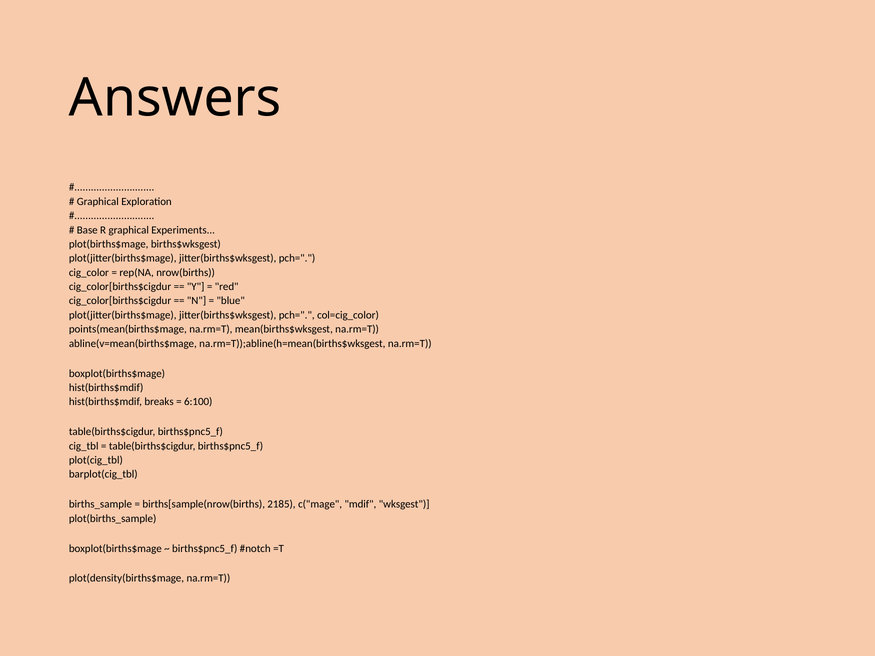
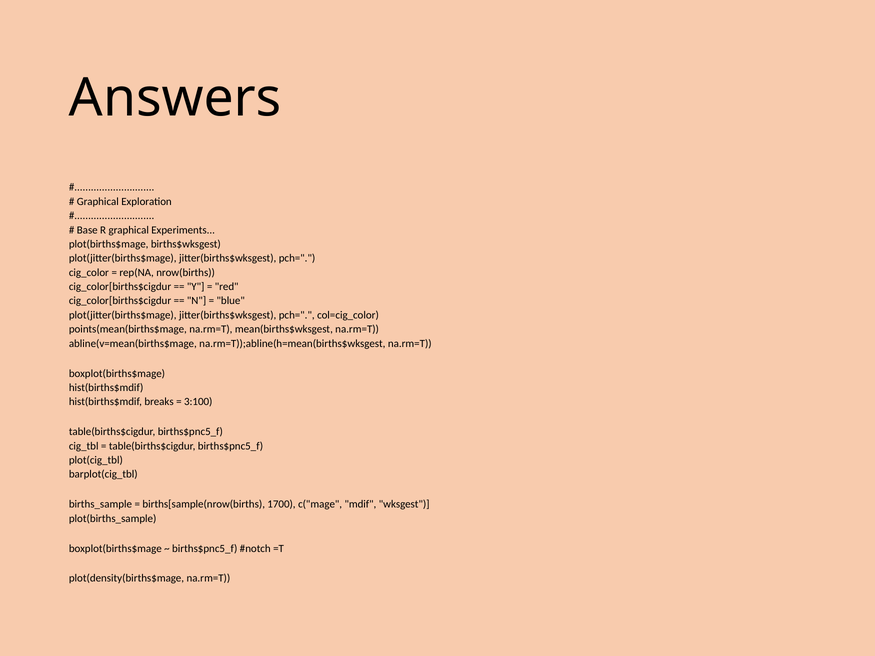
6:100: 6:100 -> 3:100 (198, 402)
2185: 2185 -> 1700 (281, 504)
